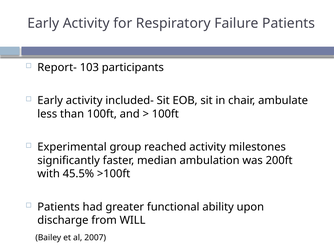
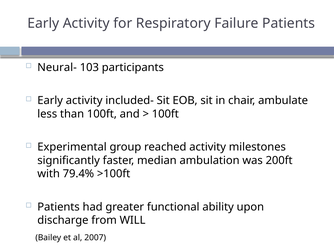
Report-: Report- -> Neural- (57, 68)
45.5%: 45.5% -> 79.4% (78, 174)
